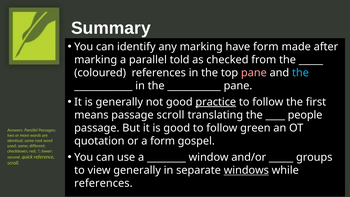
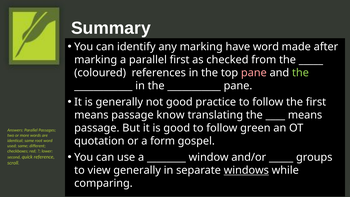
have form: form -> word (266, 47)
parallel told: told -> first (180, 60)
the colour: light blue -> light green (300, 73)
practice underline: present -> none (216, 102)
passage scroll: scroll -> know (171, 115)
people: people -> means (305, 115)
references: references -> comparing (103, 183)
